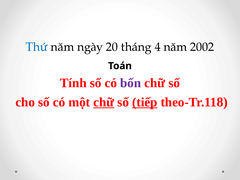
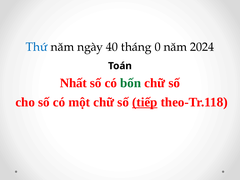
20: 20 -> 40 (112, 47)
4: 4 -> 0 (158, 47)
2002: 2002 -> 2024 (202, 47)
Tính: Tính -> Nhất (73, 83)
bốn colour: purple -> green (131, 83)
chữ underline: present -> none (104, 102)
